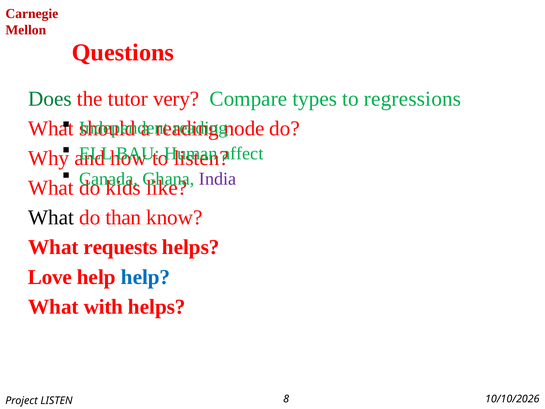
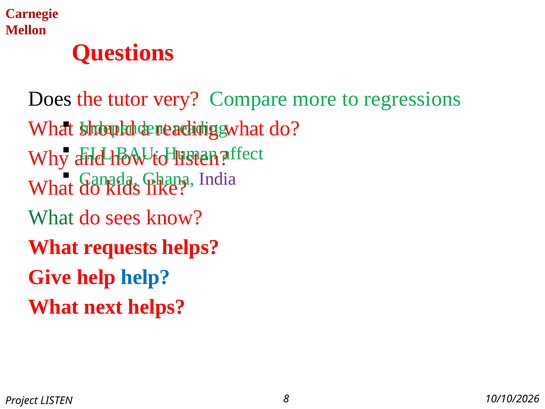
Does colour: green -> black (50, 99)
types: types -> more (315, 99)
node: node -> what (244, 128)
What colour: black -> green (51, 217)
than: than -> sees (123, 217)
Love: Love -> Give (50, 277)
with: with -> next (103, 307)
